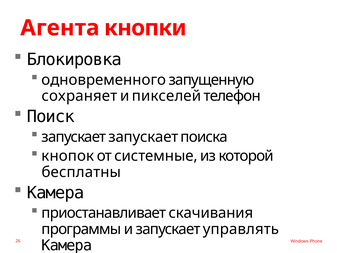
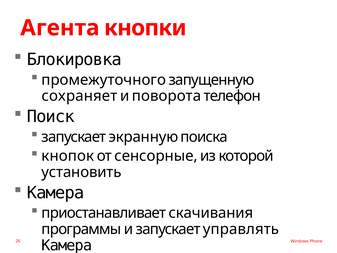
одновременного: одновременного -> промежуточного (104, 80)
пикселей: пикселей -> поворота (167, 96)
запускает запускает: запускает -> экранную (143, 137)
системные: системные -> сенсорные (156, 156)
бесплатны: бесплатны -> установить (81, 172)
